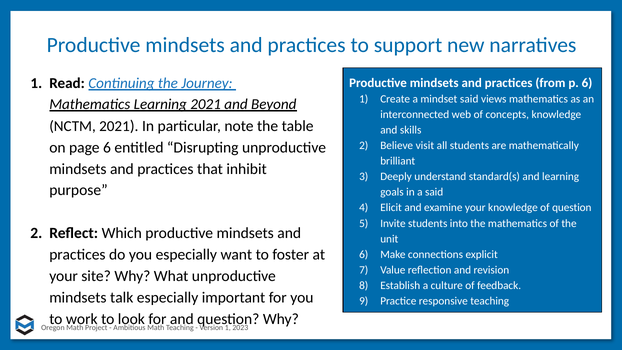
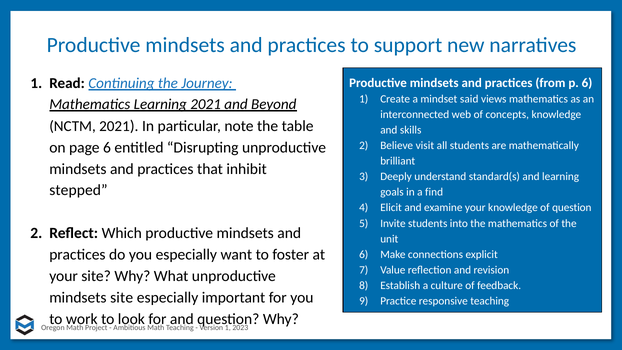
purpose: purpose -> stepped (78, 190)
a said: said -> find (434, 192)
mindsets talk: talk -> site (122, 298)
